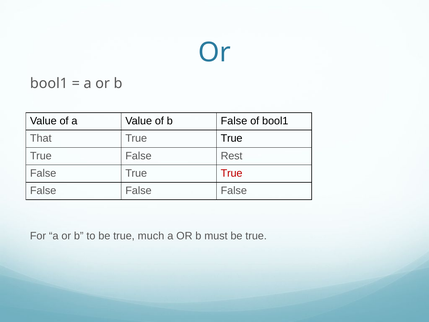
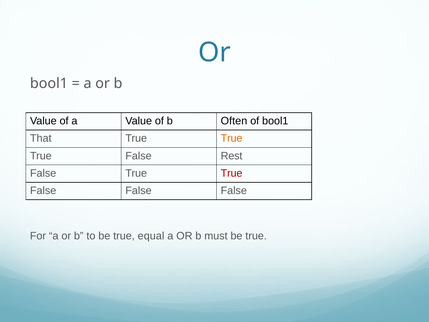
b False: False -> Often (234, 121)
True colour: black -> orange (232, 138)
much: much -> equal (151, 236)
